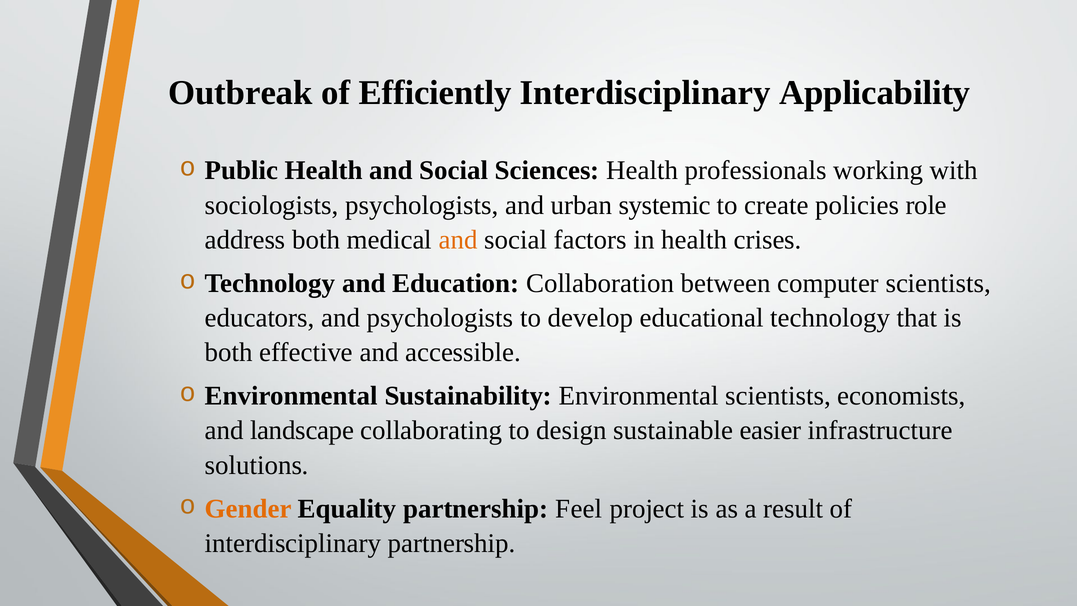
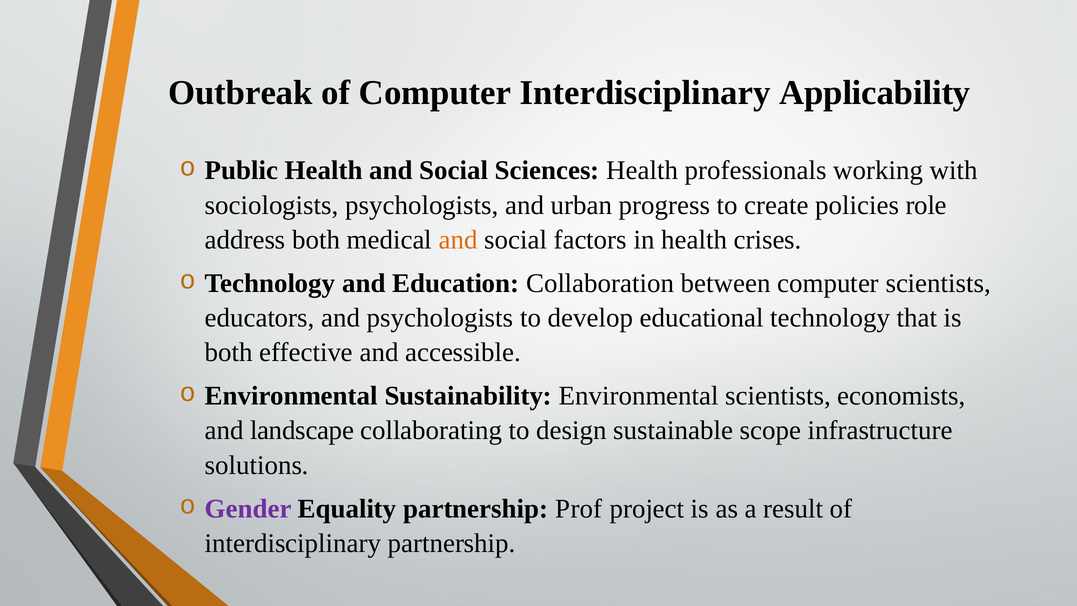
of Efficiently: Efficiently -> Computer (435, 93)
systemic: systemic -> progress (665, 205)
easier: easier -> scope (770, 430)
Gender colour: orange -> purple (248, 509)
Feel: Feel -> Prof (579, 509)
